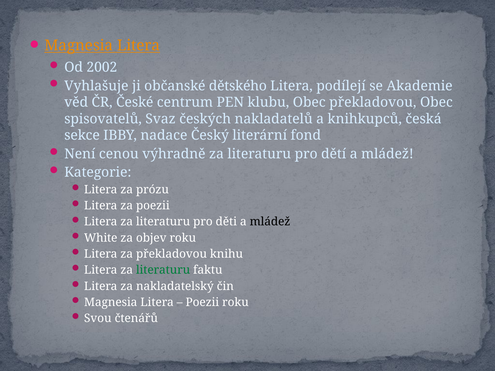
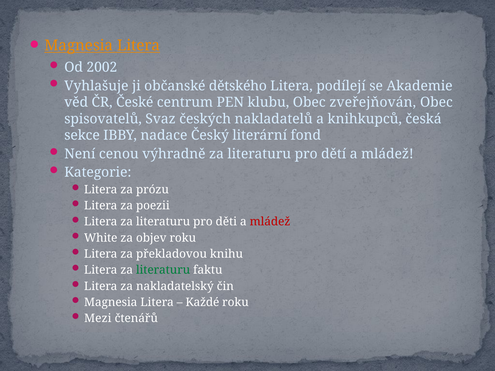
Obec překladovou: překladovou -> zveřejňován (373, 102)
mládež colour: black -> red (270, 222)
Poezii: Poezii -> Každé (202, 302)
Svou: Svou -> Mezi (98, 319)
